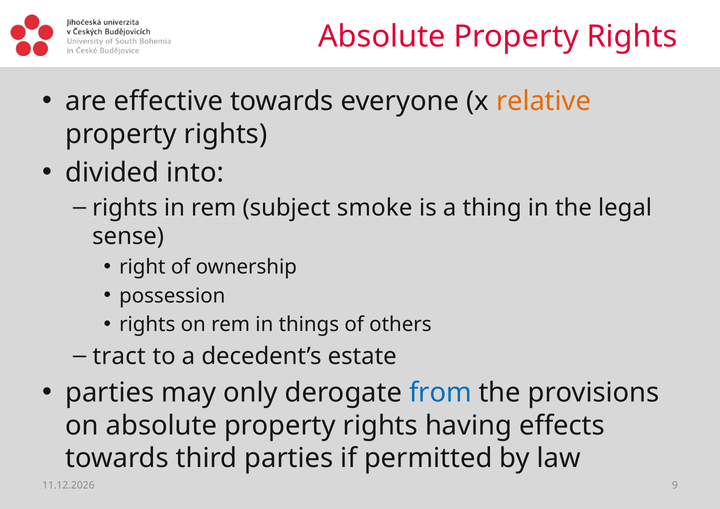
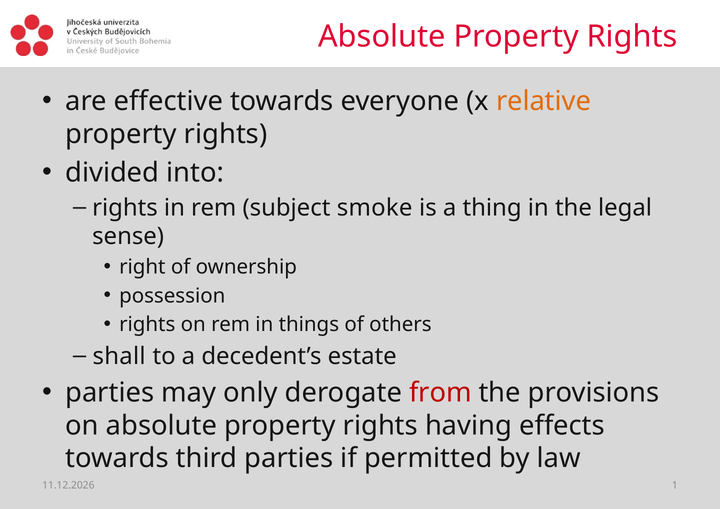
tract: tract -> shall (119, 356)
from colour: blue -> red (440, 393)
9: 9 -> 1 (675, 485)
